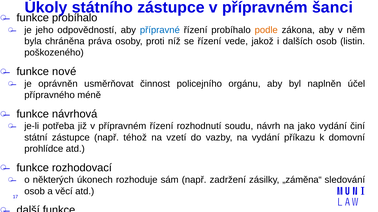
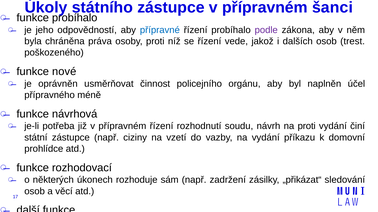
podle colour: orange -> purple (266, 30)
listin: listin -> trest (353, 41)
na jako: jako -> proti (307, 127)
téhož: téhož -> ciziny (135, 138)
„záměna“: „záměna“ -> „přikázat“ (302, 180)
